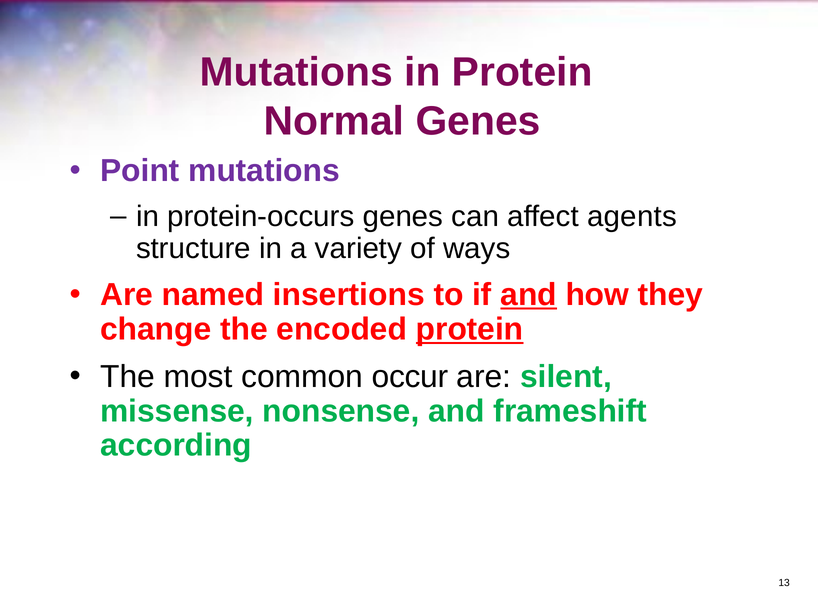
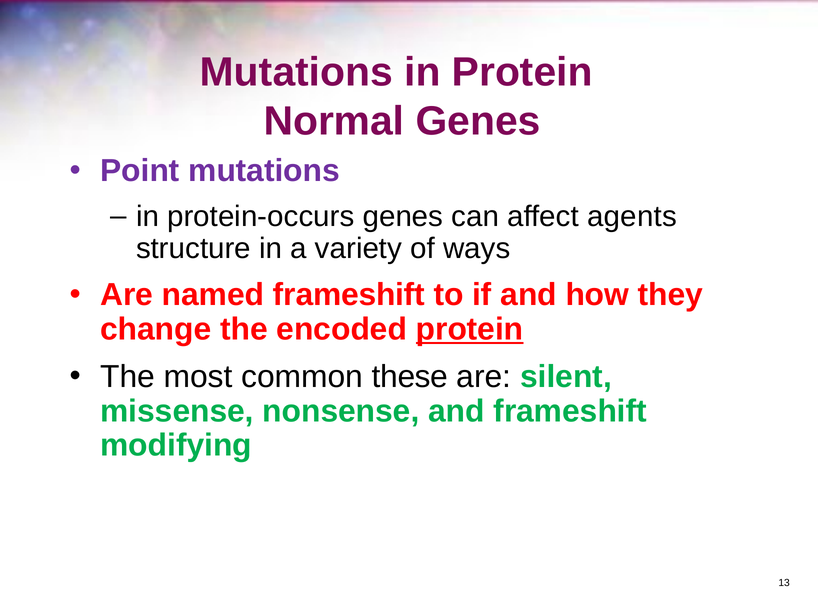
named insertions: insertions -> frameshift (349, 295)
and underline: present -> none (529, 295)
occur: occur -> these (410, 377)
according: according -> modifying (176, 446)
